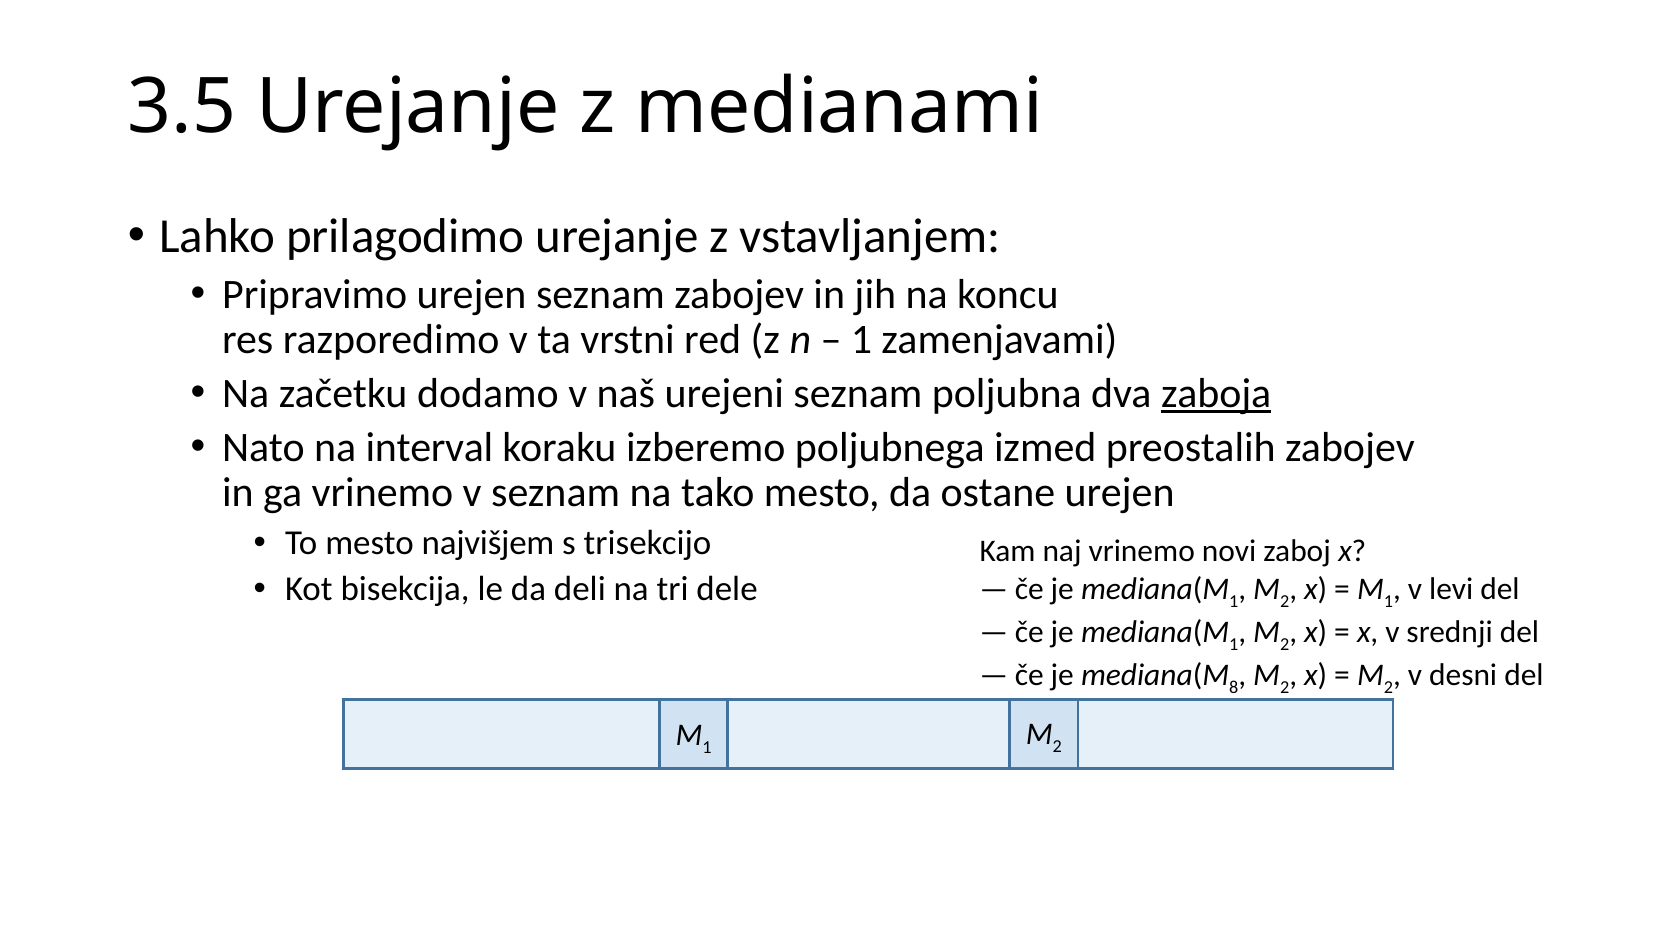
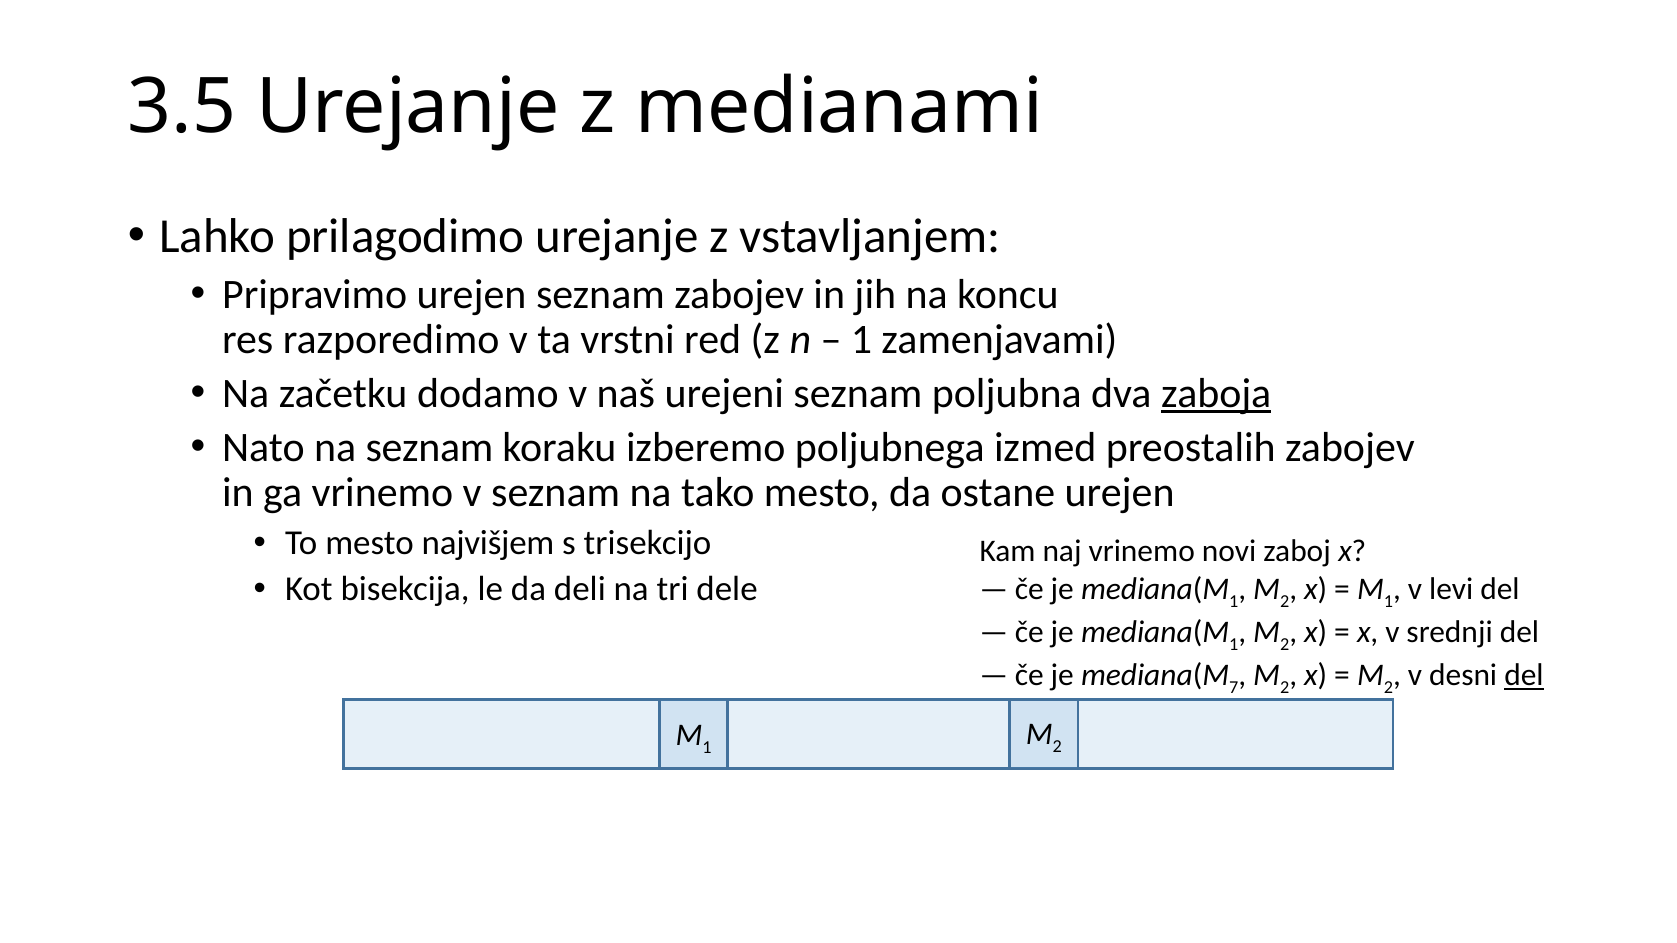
na interval: interval -> seznam (429, 448)
8: 8 -> 7 (1234, 688)
del underline: none -> present (1524, 675)
